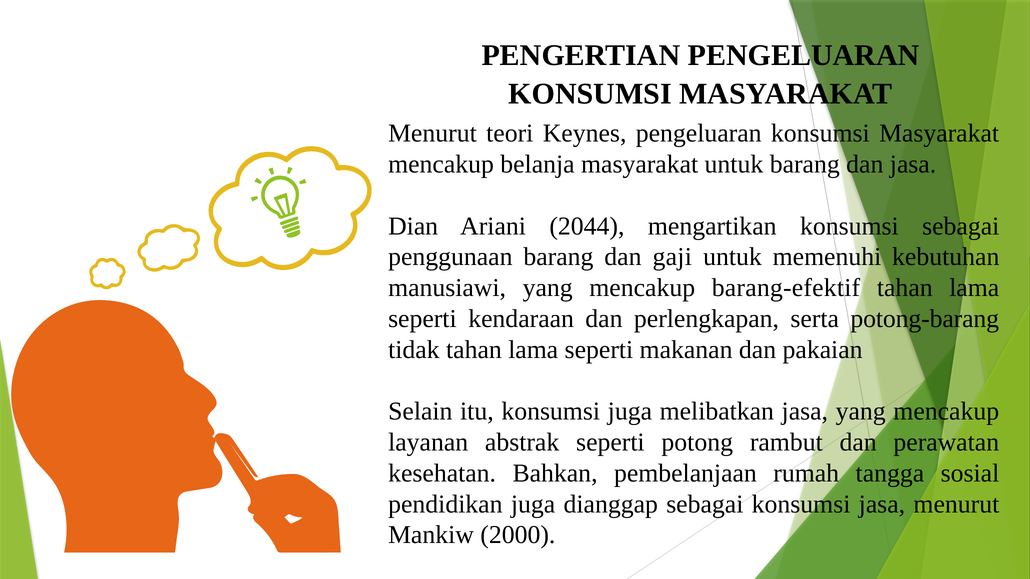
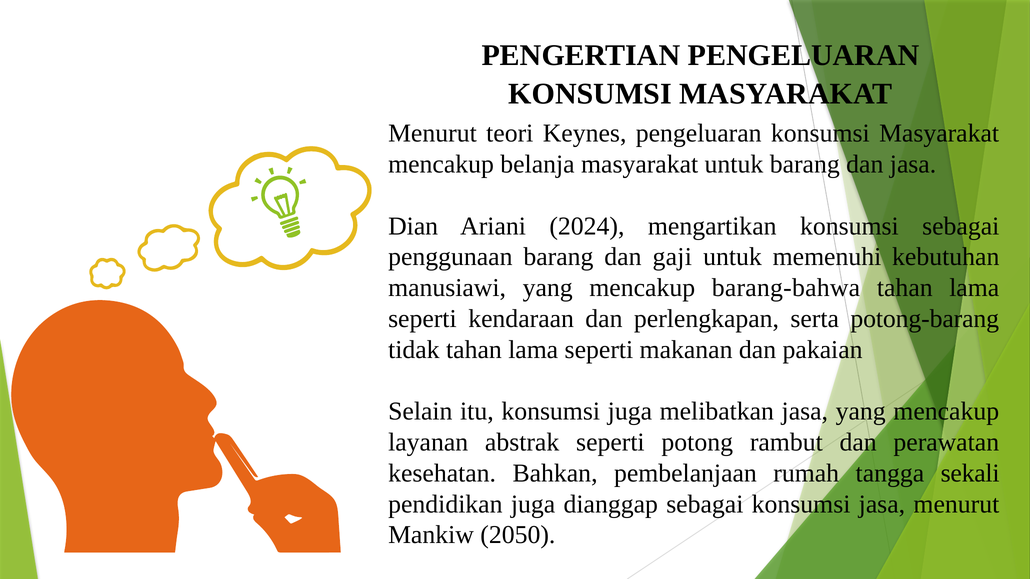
2044: 2044 -> 2024 (587, 226)
barang-efektif: barang-efektif -> barang-bahwa (786, 288)
sosial: sosial -> sekali (970, 473)
2000: 2000 -> 2050 (518, 535)
